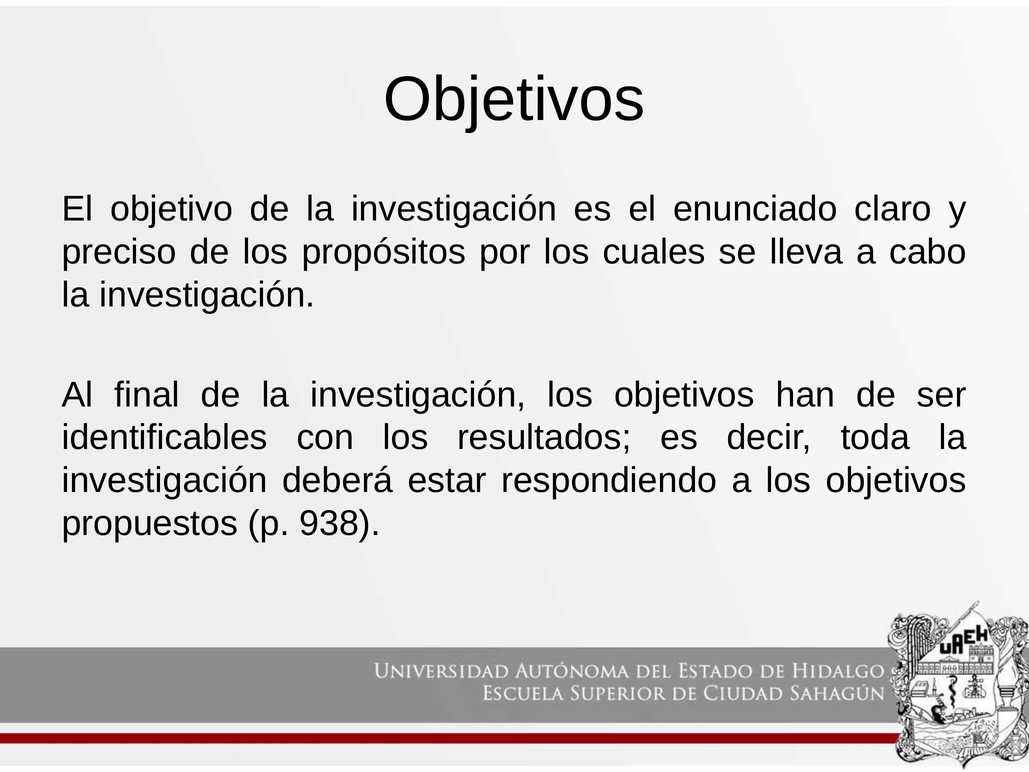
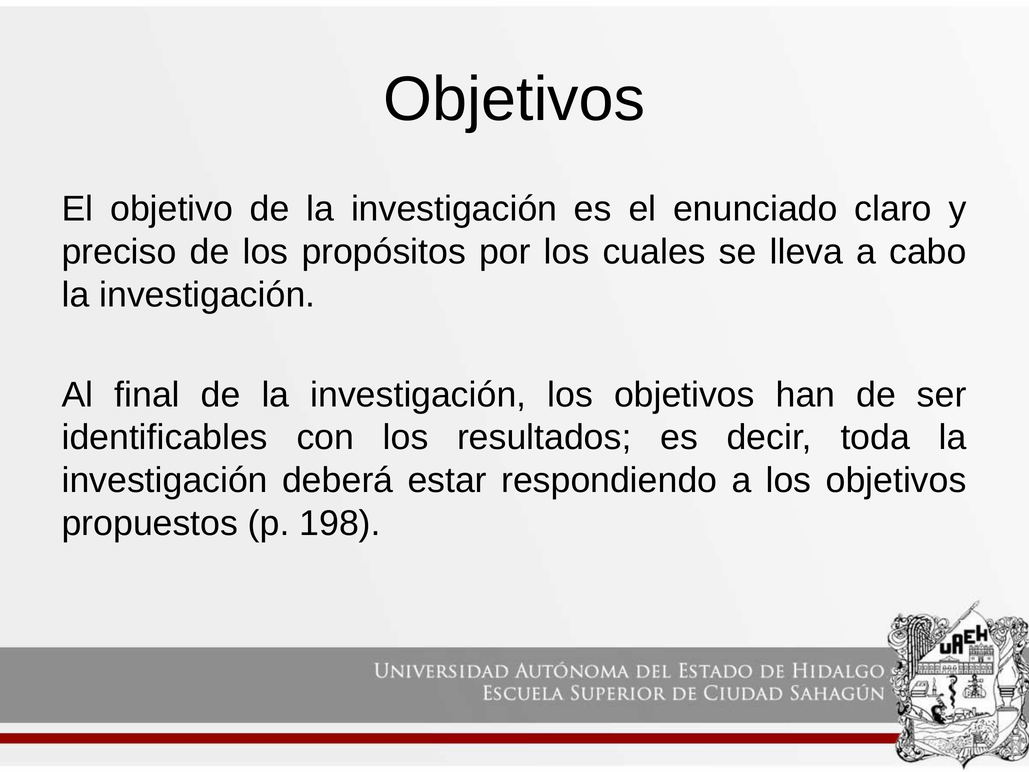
938: 938 -> 198 (340, 523)
